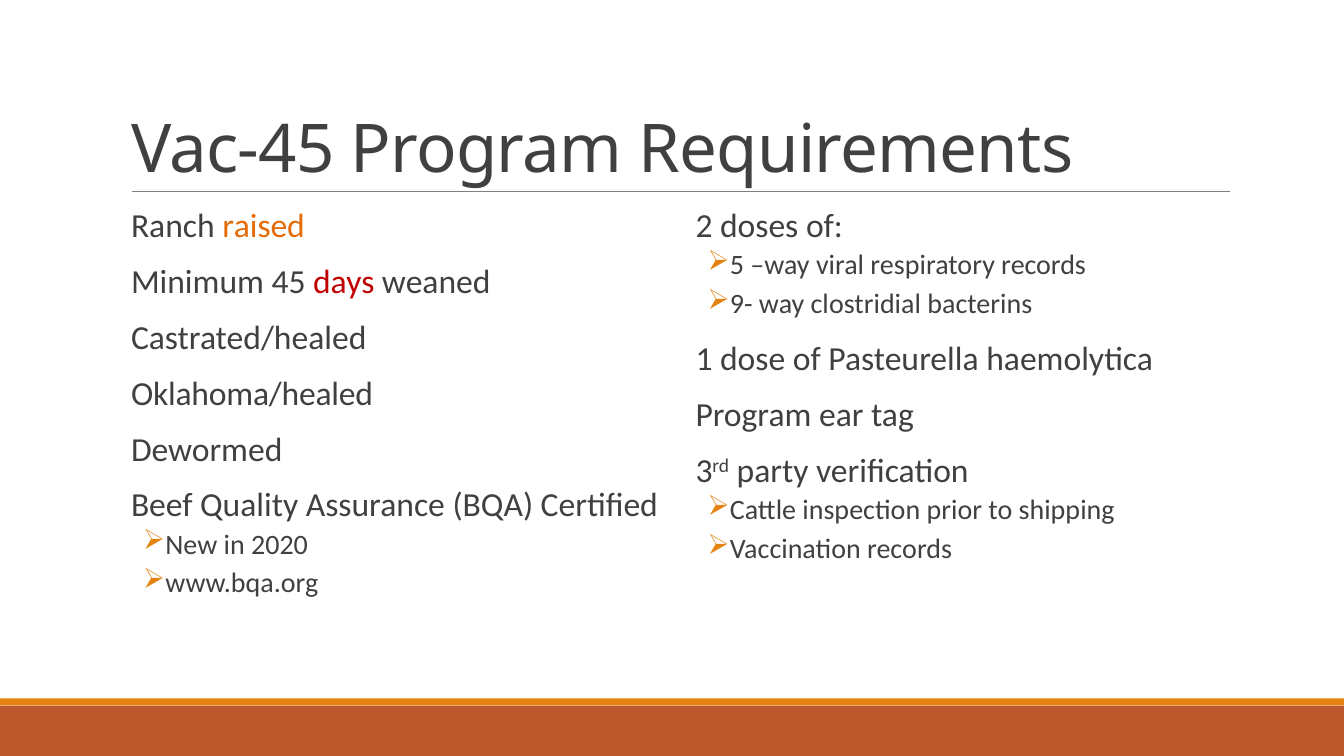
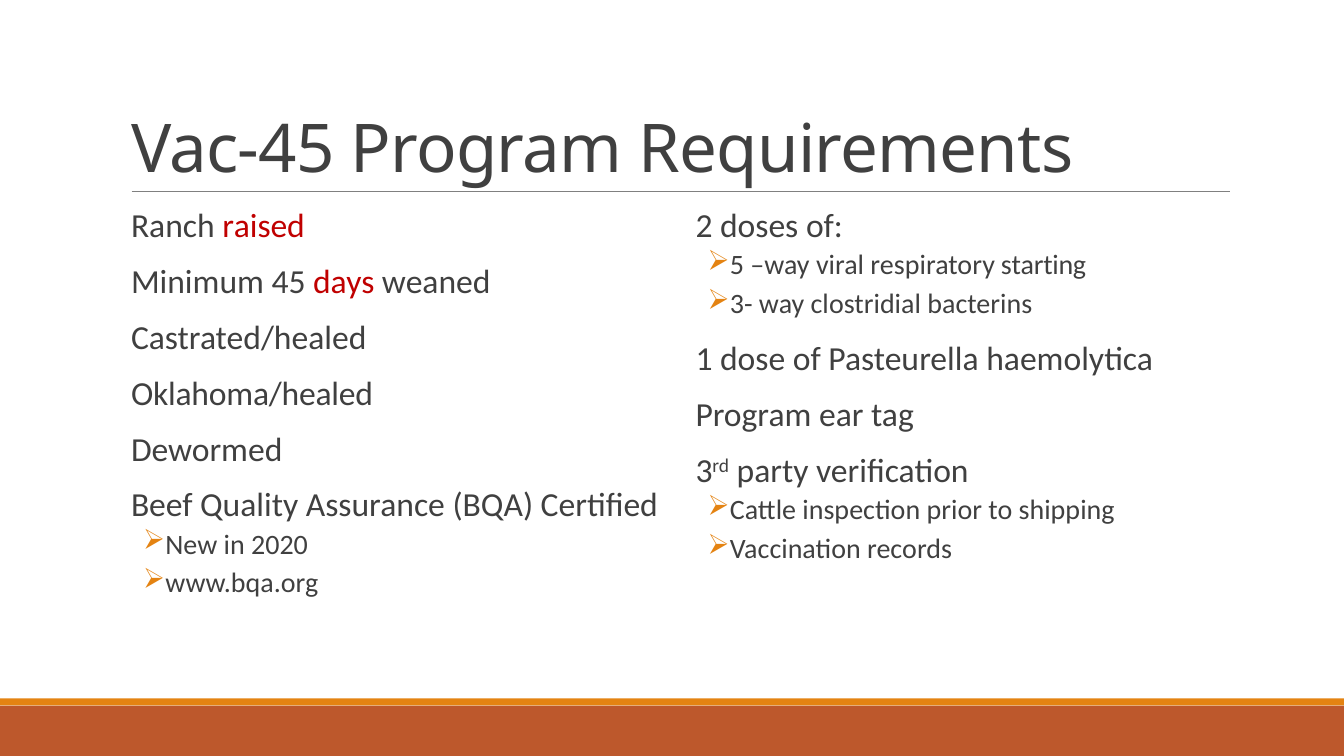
raised colour: orange -> red (264, 226)
respiratory records: records -> starting (1044, 265)
9-: 9- -> 3- (741, 304)
